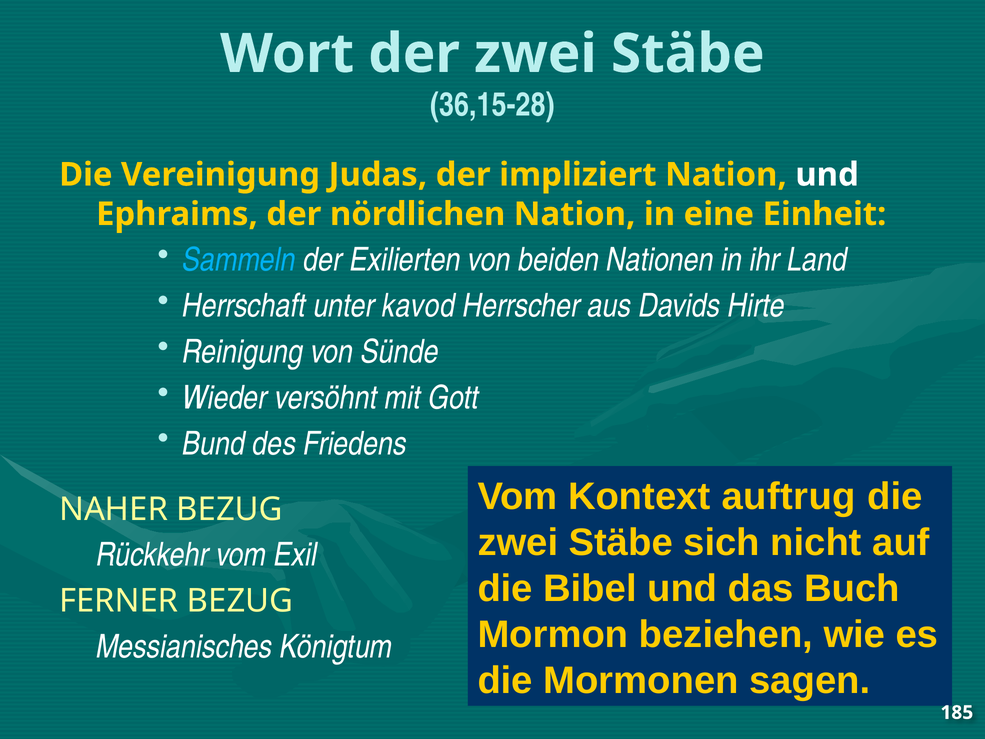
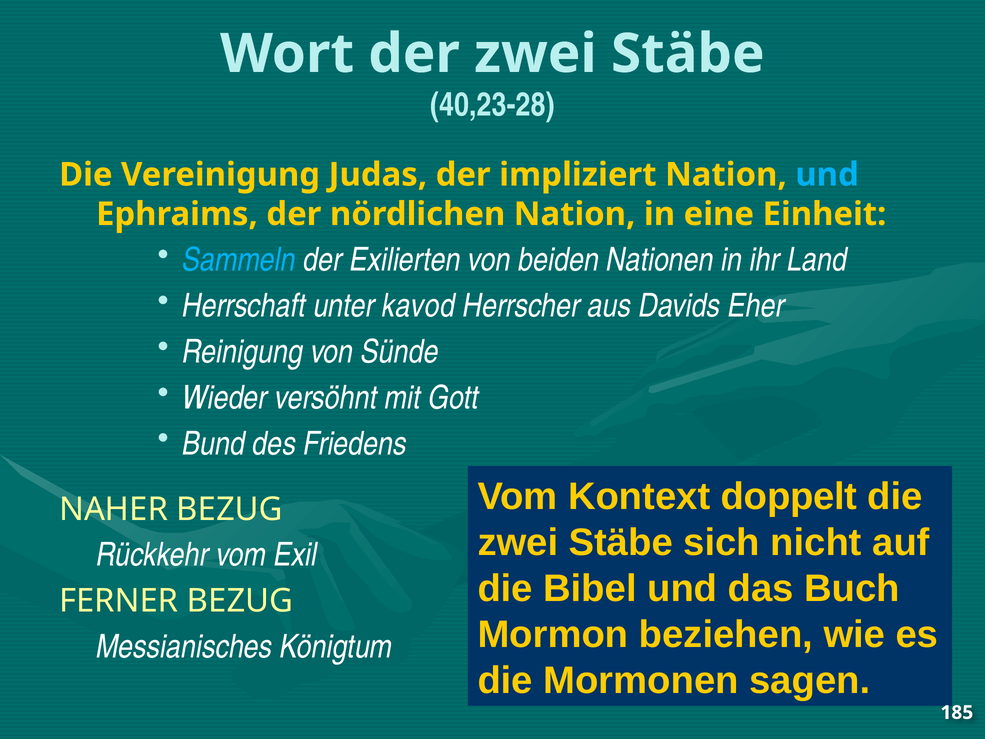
36,15-28: 36,15-28 -> 40,23-28 (493, 105)
und colour: white -> light blue (827, 175)
Hirte: Hirte -> Eher (756, 306)
auftrug: auftrug -> doppelt (789, 496)
